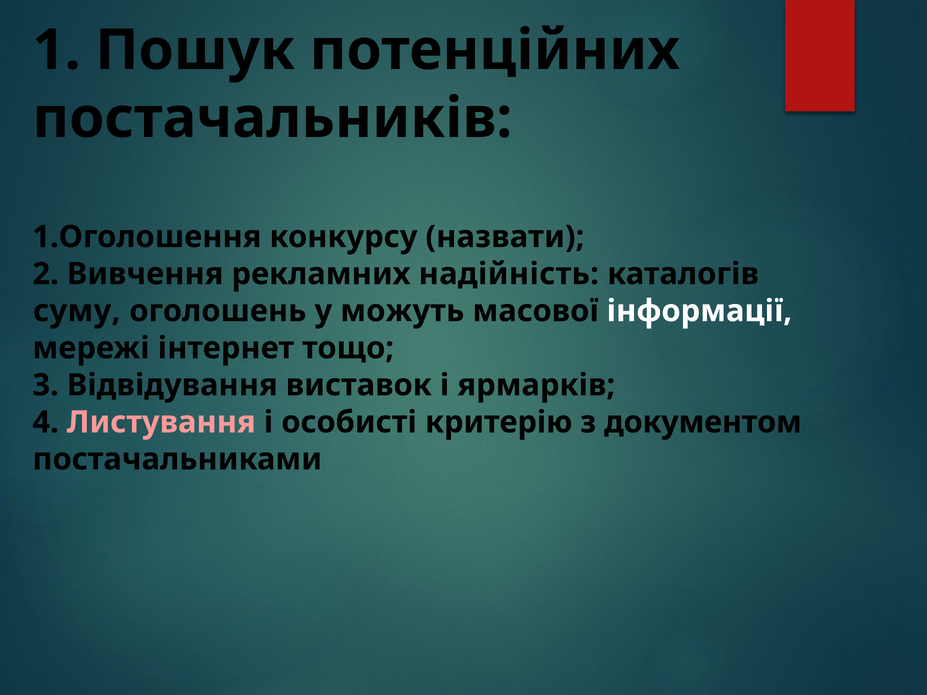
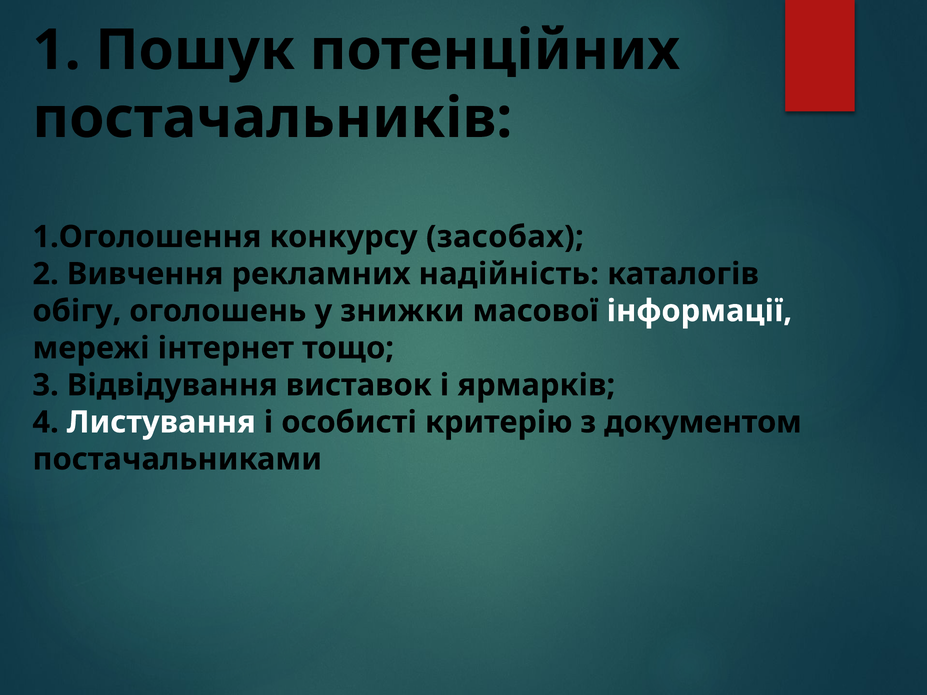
назвати: назвати -> засобах (505, 237)
суму: суму -> обігу (77, 311)
можуть: можуть -> знижки (402, 311)
Листування colour: pink -> white (161, 422)
